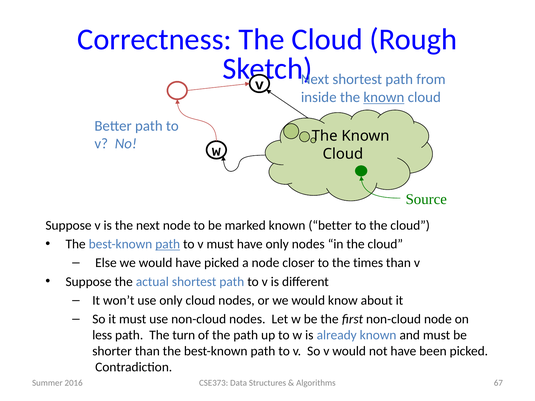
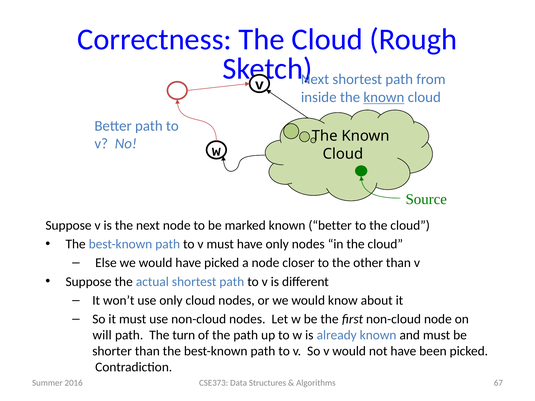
path underline: present -> none (168, 244)
times: times -> other (368, 263)
less: less -> will (102, 335)
